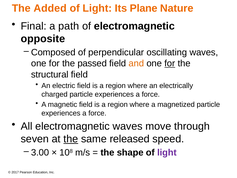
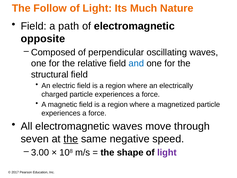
Added: Added -> Follow (50, 8)
Plane: Plane -> Much (144, 8)
Final: Final -> Field (34, 26)
passed: passed -> relative (92, 63)
and colour: orange -> blue (136, 63)
for underline: present -> none (170, 63)
released: released -> negative (130, 139)
